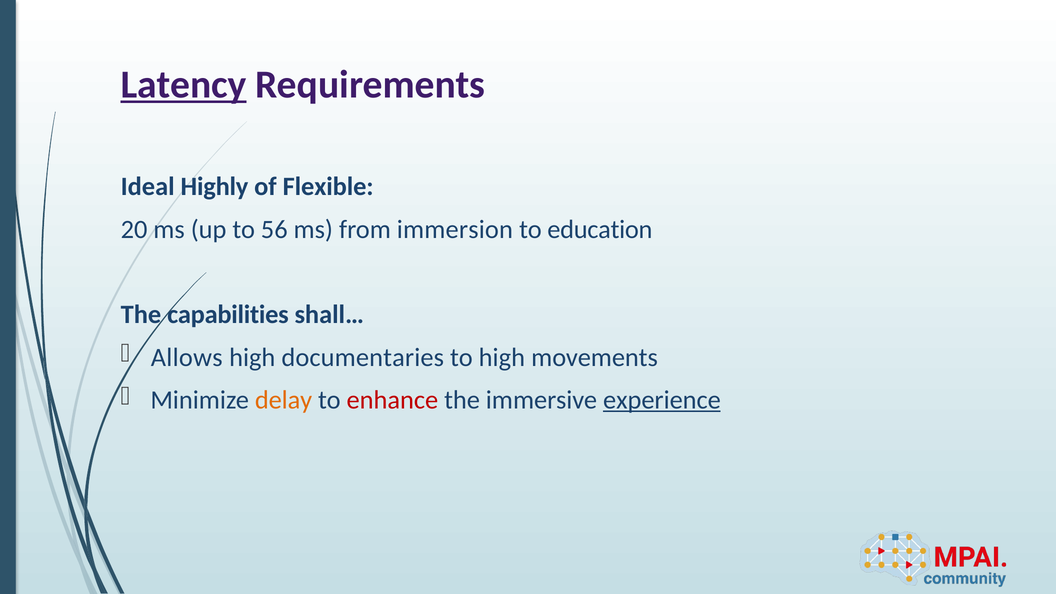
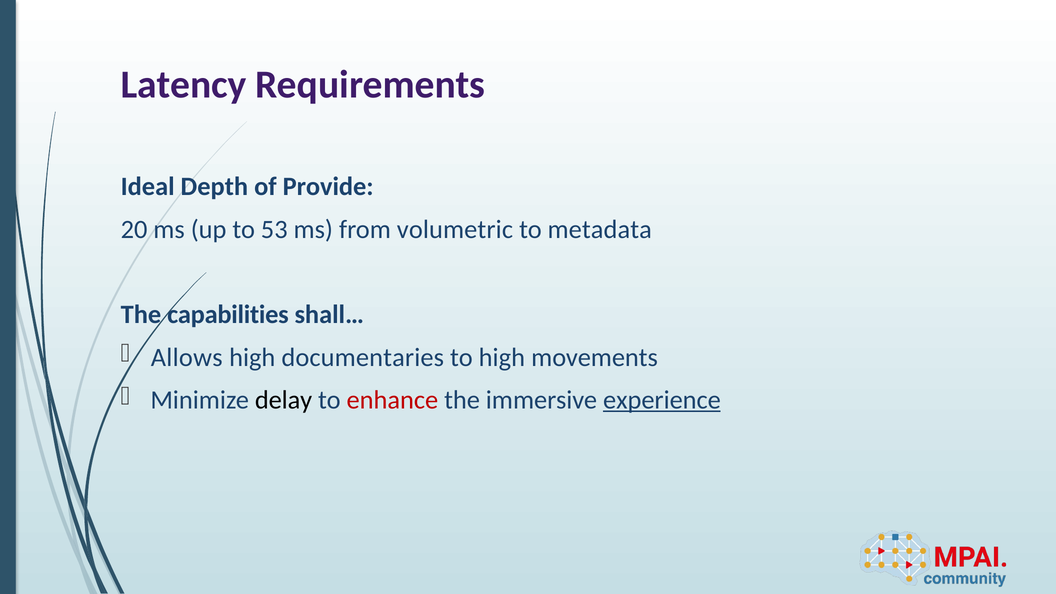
Latency underline: present -> none (184, 85)
Highly: Highly -> Depth (214, 187)
Flexible: Flexible -> Provide (328, 187)
56: 56 -> 53 (274, 229)
immersion: immersion -> volumetric (455, 229)
education: education -> metadata (600, 229)
delay colour: orange -> black (284, 400)
